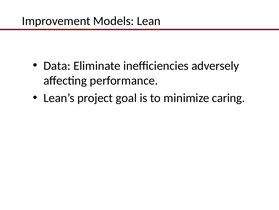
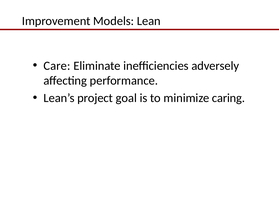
Data: Data -> Care (57, 65)
